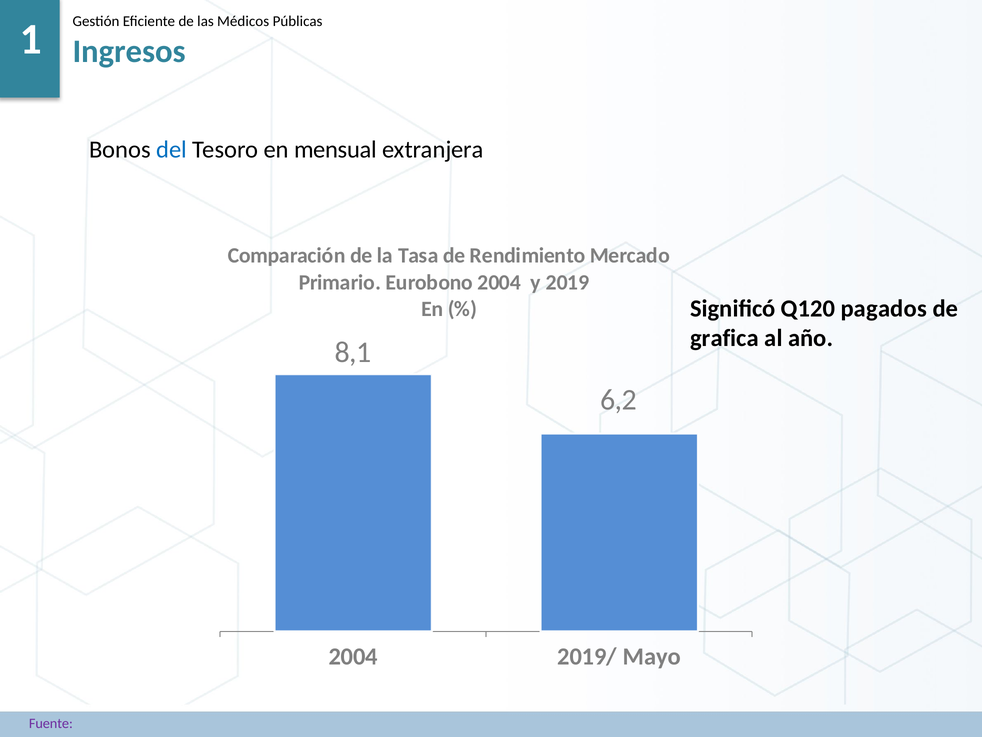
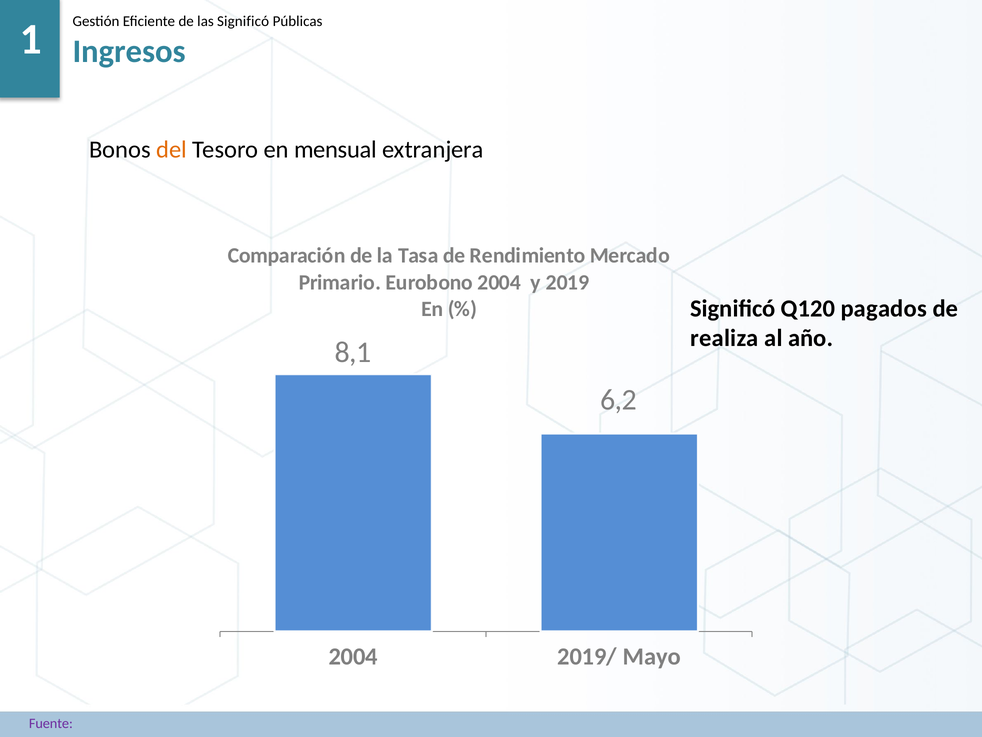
las Médicos: Médicos -> Significó (243, 21)
del colour: blue -> orange (172, 150)
grafica: grafica -> realiza (724, 338)
